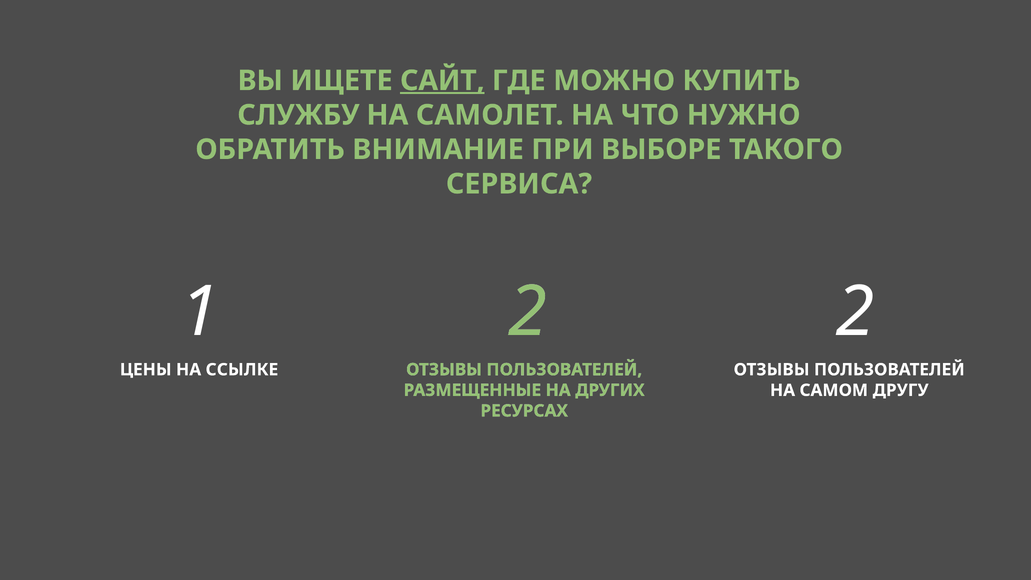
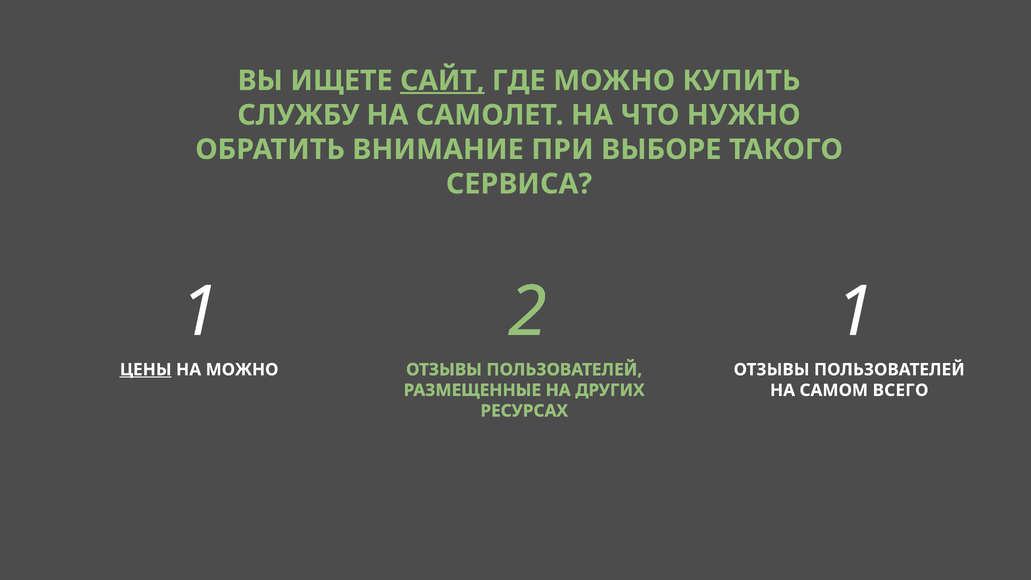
2: 2 -> 1 (855, 312)
ЦЕНЫ underline: none -> present (146, 370)
НА ССЫЛКЕ: ССЫЛКЕ -> МОЖНО (242, 370)
ДРУГУ: ДРУГУ -> ВСЕГО (901, 390)
